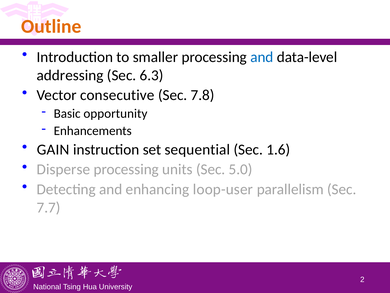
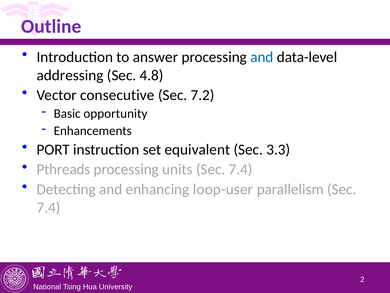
Outline colour: orange -> purple (51, 26)
smaller: smaller -> answer (155, 57)
6.3: 6.3 -> 4.8 (152, 75)
7.8: 7.8 -> 7.2 (203, 95)
GAIN: GAIN -> PORT (53, 149)
sequential: sequential -> equivalent (197, 149)
1.6: 1.6 -> 3.3 (278, 149)
Disperse: Disperse -> Pthreads (63, 169)
units Sec 5.0: 5.0 -> 7.4 (241, 169)
7.7: 7.7 -> 7.4 (49, 207)
